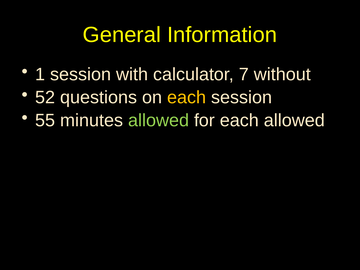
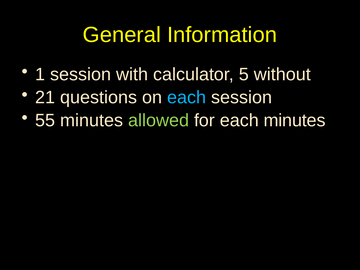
7: 7 -> 5 (244, 74)
52: 52 -> 21 (45, 97)
each colour: yellow -> light blue (187, 97)
each allowed: allowed -> minutes (295, 120)
